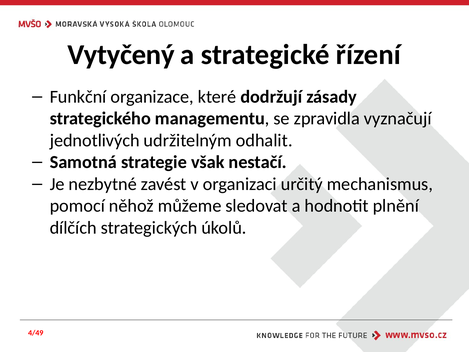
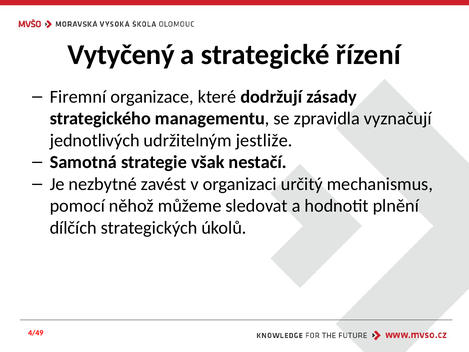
Funkční: Funkční -> Firemní (78, 97)
odhalit: odhalit -> jestliže (264, 140)
